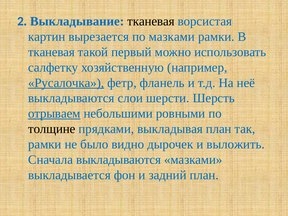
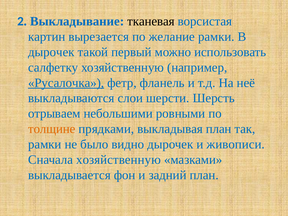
по мазками: мазками -> желание (172, 37)
тканевая: тканевая -> дырочек (51, 52)
отрываем underline: present -> none (54, 114)
толщине colour: black -> orange (52, 129)
выложить: выложить -> живописи (236, 144)
Сначала выкладываются: выкладываются -> хозяйственную (118, 160)
